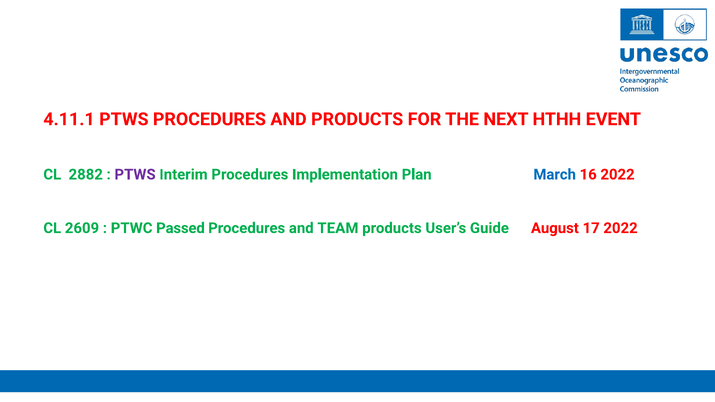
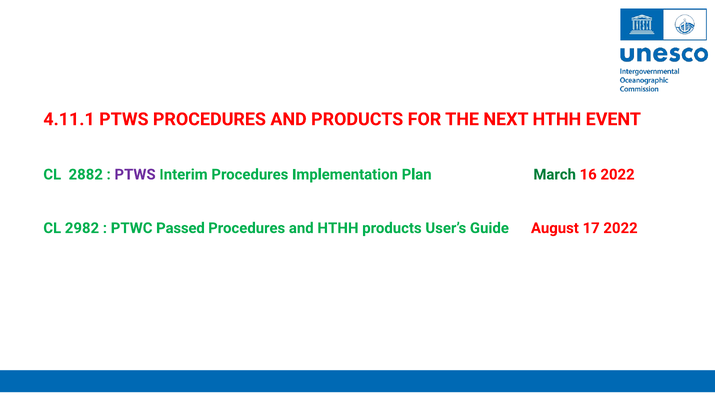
March colour: blue -> green (555, 175)
2609: 2609 -> 2982 (82, 228)
and TEAM: TEAM -> HTHH (338, 228)
